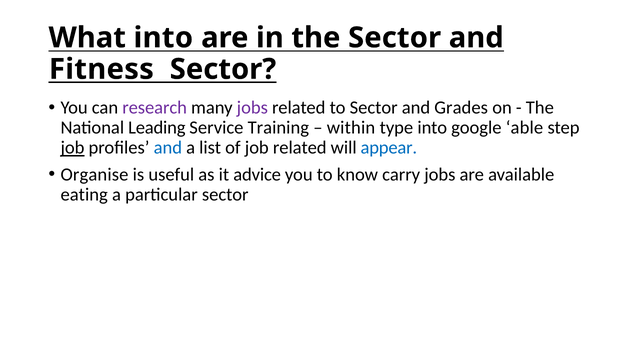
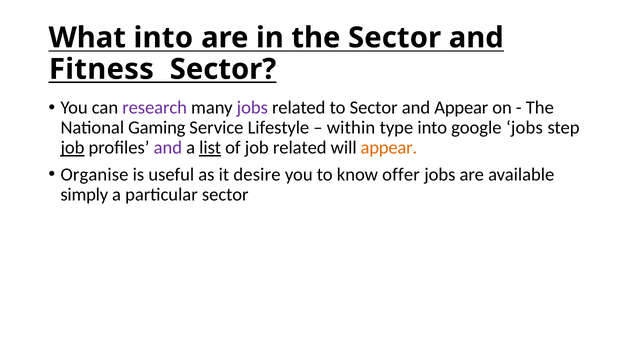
and Grades: Grades -> Appear (461, 108)
Leading: Leading -> Gaming (157, 128)
Training: Training -> Lifestyle (278, 128)
google able: able -> jobs (524, 128)
and colour: blue -> purple (168, 148)
list underline: none -> present (210, 148)
appear colour: blue -> orange (389, 148)
advice: advice -> desire (257, 175)
carry: carry -> offer (401, 175)
eating: eating -> simply (84, 195)
